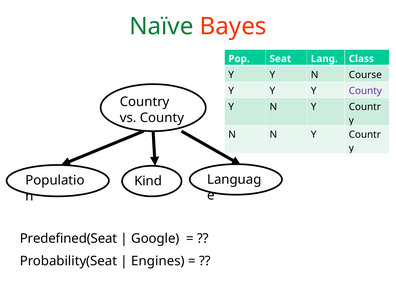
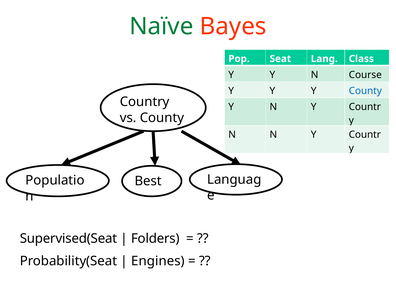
County colour: purple -> blue (365, 91)
Kind: Kind -> Best (148, 181)
Predefined(Seat: Predefined(Seat -> Supervised(Seat (68, 238)
Google: Google -> Folders (155, 238)
